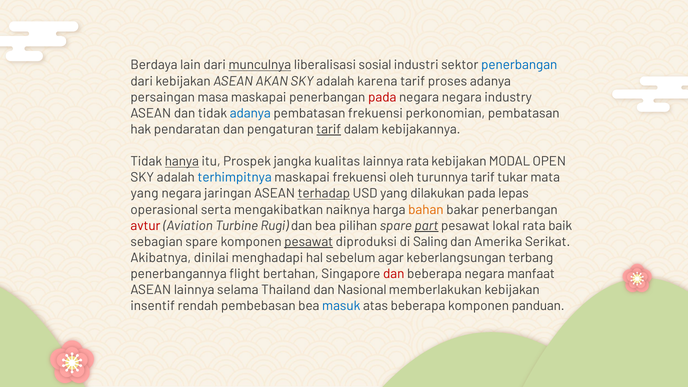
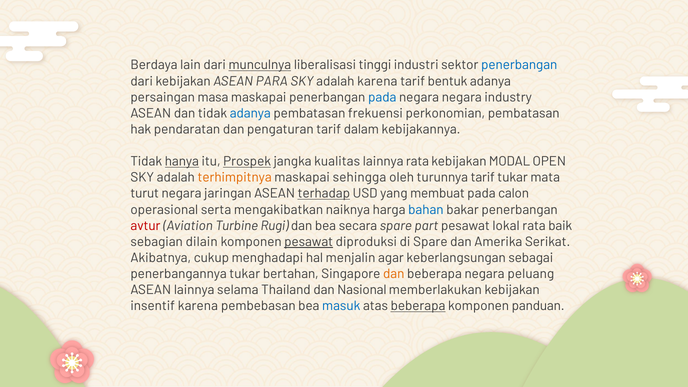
sosial: sosial -> tinggi (375, 65)
AKAN: AKAN -> PARA (272, 81)
proses: proses -> bentuk (448, 81)
pada colour: red -> blue (382, 97)
tarif underline: present -> none (329, 129)
Prospek underline: none -> present (247, 161)
terhimpitnya colour: blue -> orange (235, 177)
maskapai frekuensi: frekuensi -> sehingga (359, 177)
yang: yang -> turut (145, 194)
dilakukan: dilakukan -> membuat (437, 194)
lepas: lepas -> calon (514, 194)
bahan colour: orange -> blue (426, 210)
pilihan: pilihan -> secara (358, 226)
part underline: present -> none (426, 226)
sebagian spare: spare -> dilain (202, 242)
di Saling: Saling -> Spare (430, 242)
dinilai: dinilai -> cukup (211, 258)
sebelum: sebelum -> menjalin (351, 258)
terbang: terbang -> sebagai (531, 258)
penerbangannya flight: flight -> tukar (245, 274)
dan colour: red -> orange (394, 274)
manfaat: manfaat -> peluang (531, 274)
insentif rendah: rendah -> karena (198, 306)
beberapa underline: none -> present (418, 306)
